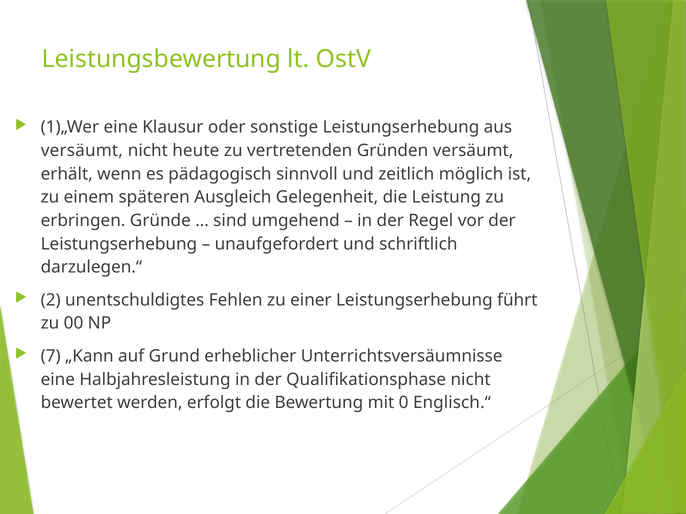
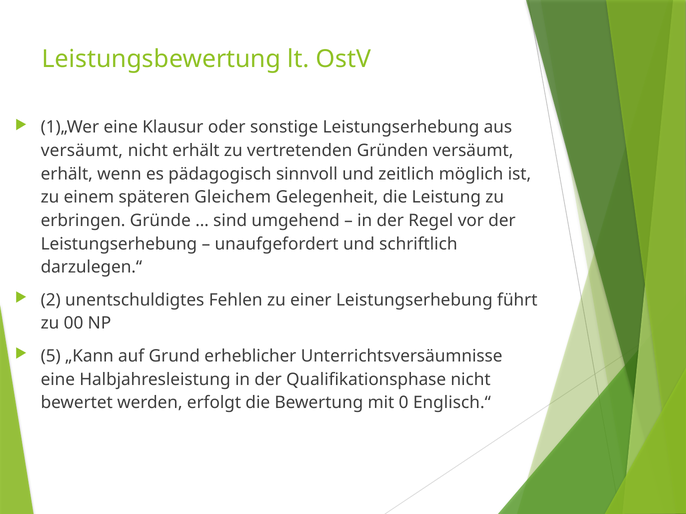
nicht heute: heute -> erhält (196, 151)
Ausgleich: Ausgleich -> Gleichem (233, 197)
7: 7 -> 5 (51, 357)
